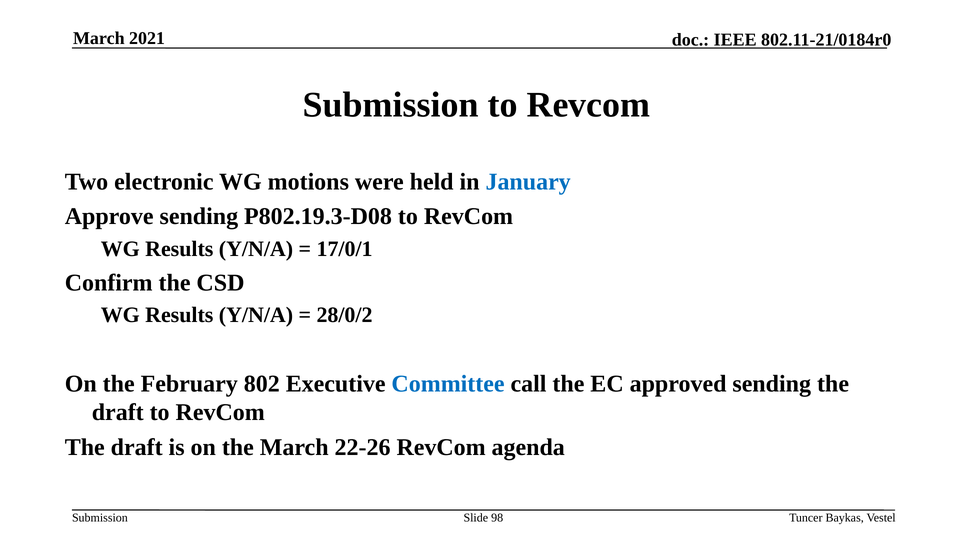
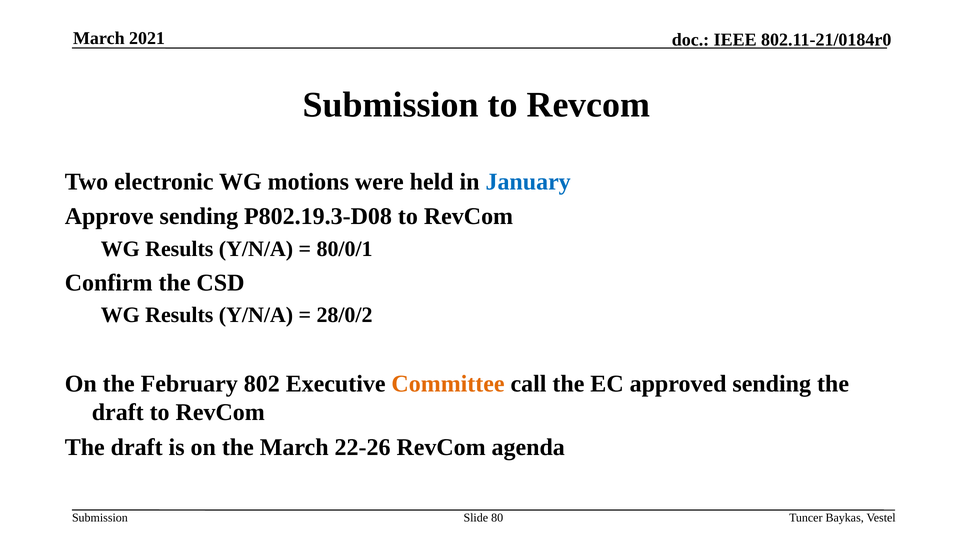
17/0/1: 17/0/1 -> 80/0/1 (345, 249)
Committee colour: blue -> orange (448, 383)
98: 98 -> 80 (497, 517)
